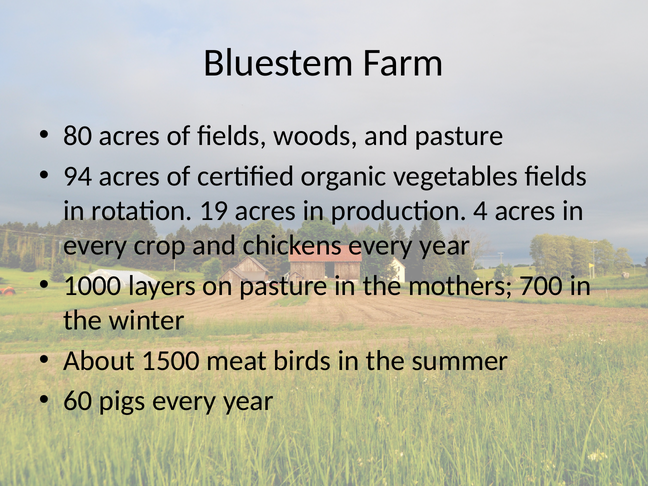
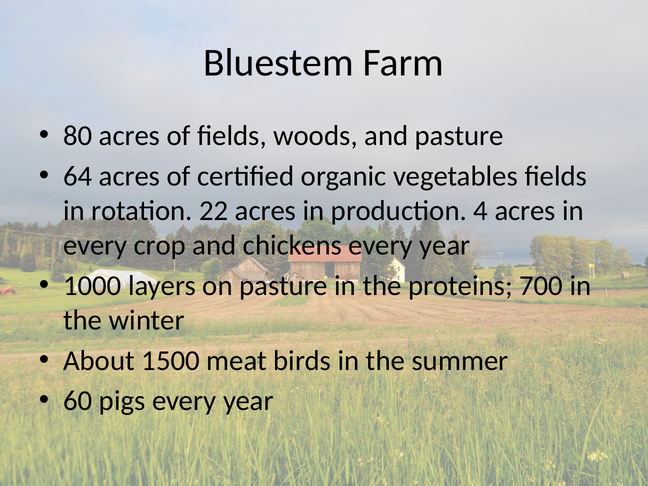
94: 94 -> 64 (78, 176)
19: 19 -> 22 (214, 211)
mothers: mothers -> proteins (460, 286)
